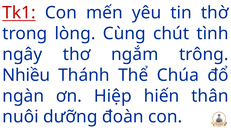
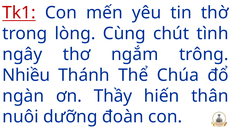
Hiệp: Hiệp -> Thầy (113, 96)
